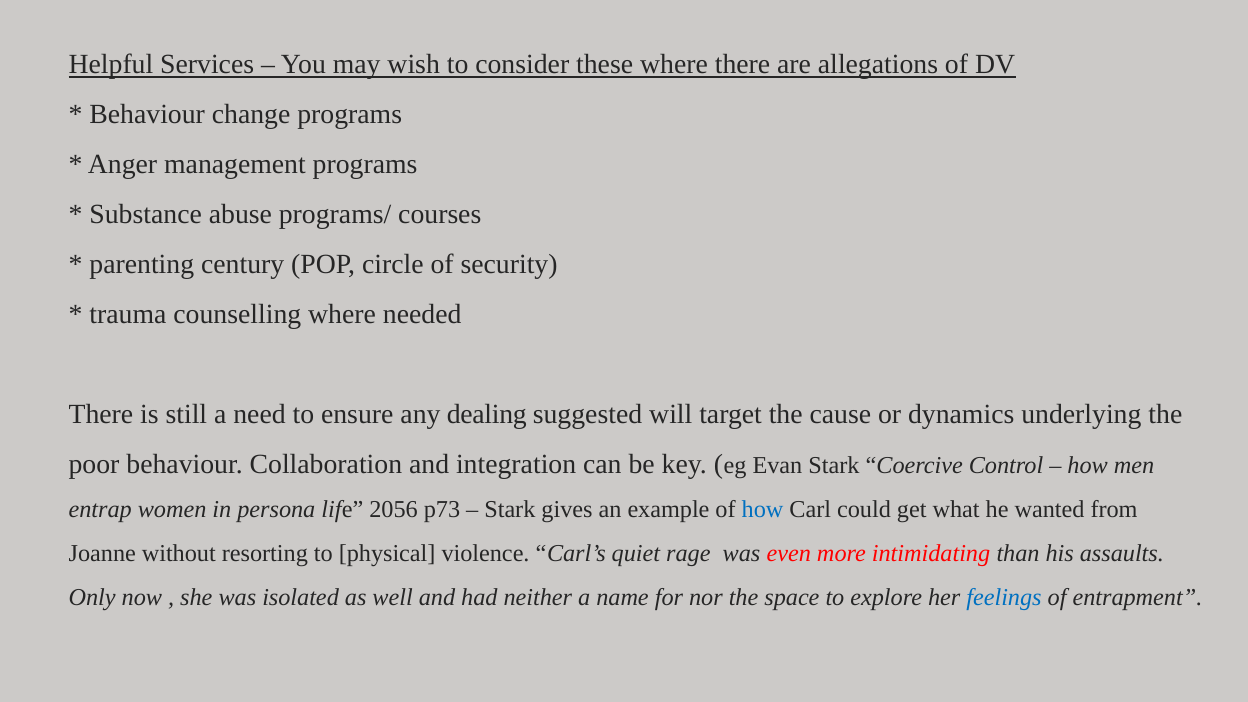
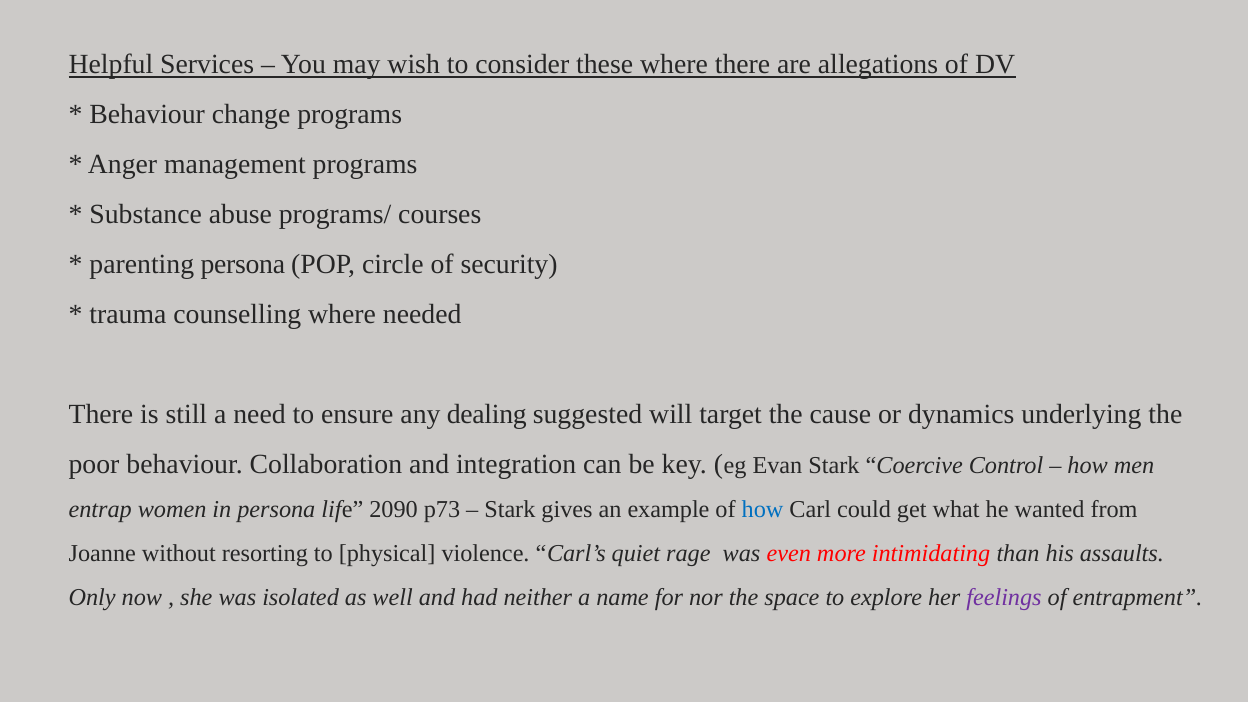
parenting century: century -> persona (243, 264)
2056: 2056 -> 2090 (394, 510)
feelings colour: blue -> purple (1004, 597)
